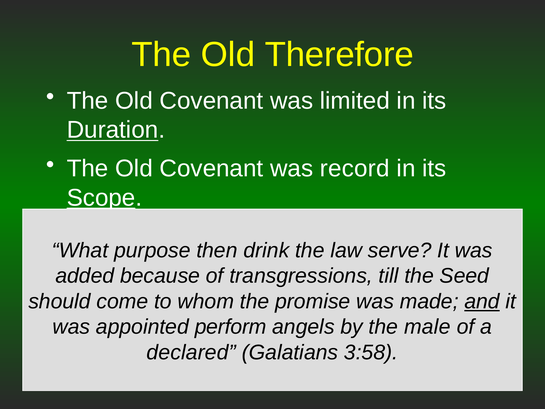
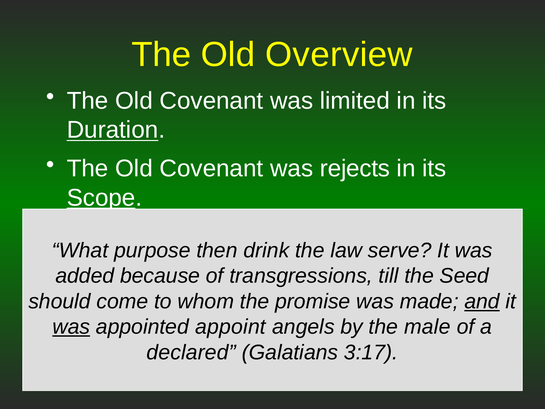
Therefore: Therefore -> Overview (339, 55)
record: record -> rejects (355, 169)
was underline: none -> present (71, 327)
perform: perform -> appoint (230, 327)
3:58: 3:58 -> 3:17 (371, 352)
